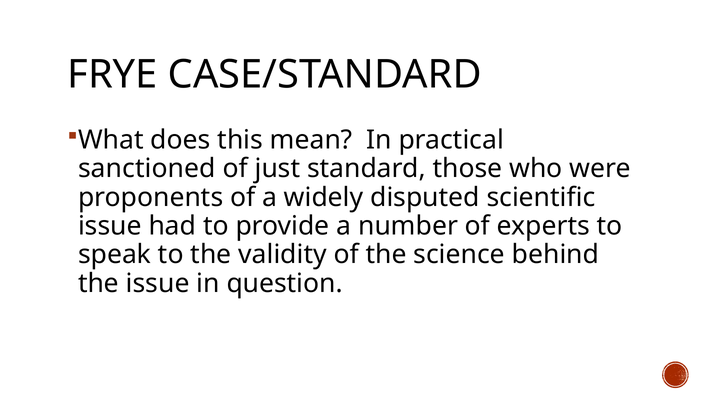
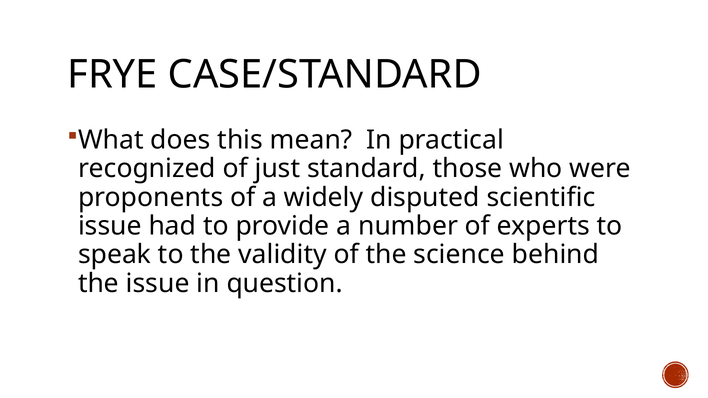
sanctioned: sanctioned -> recognized (147, 169)
